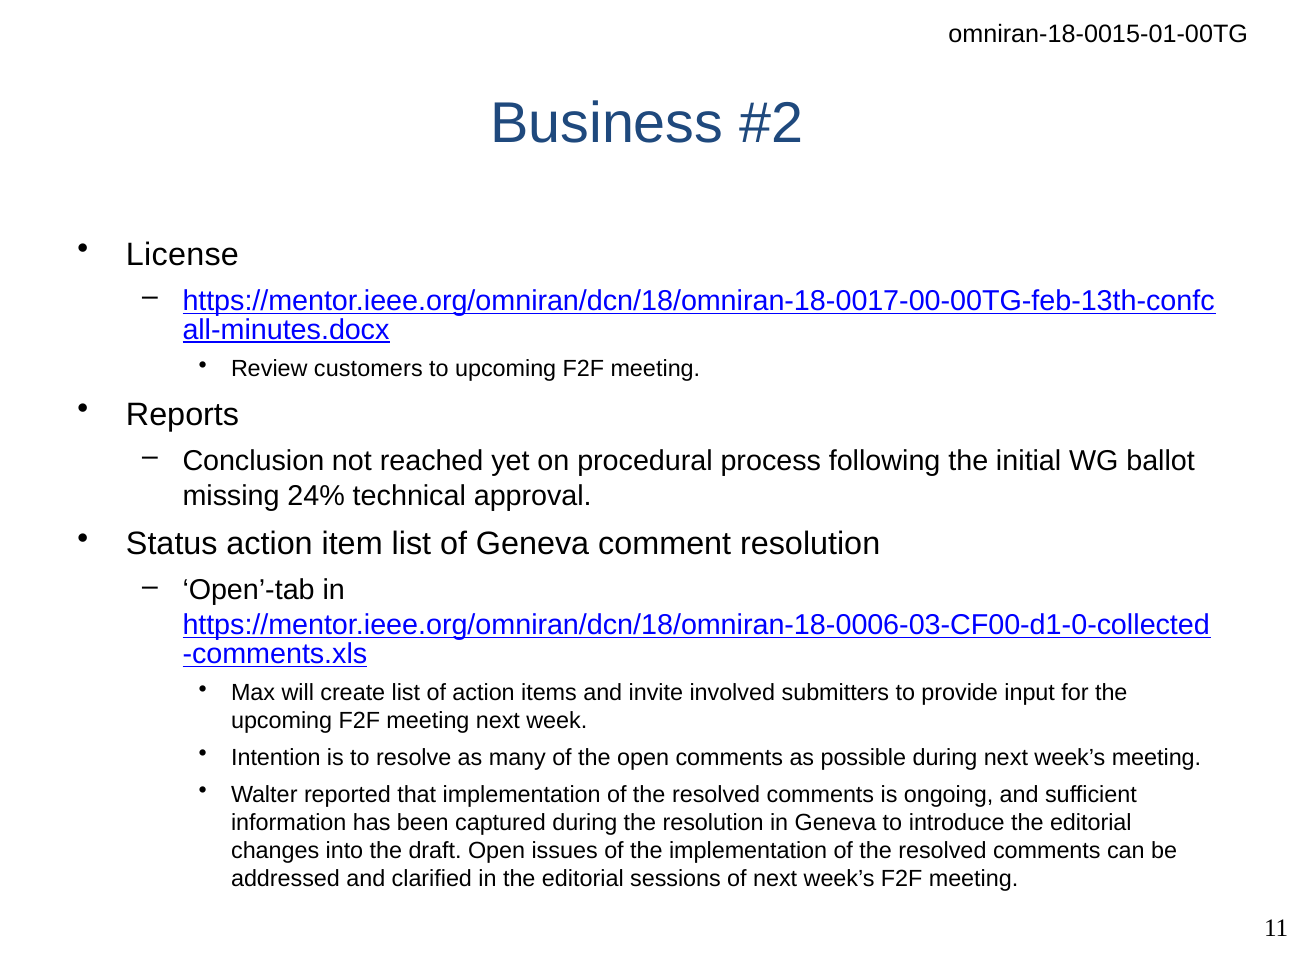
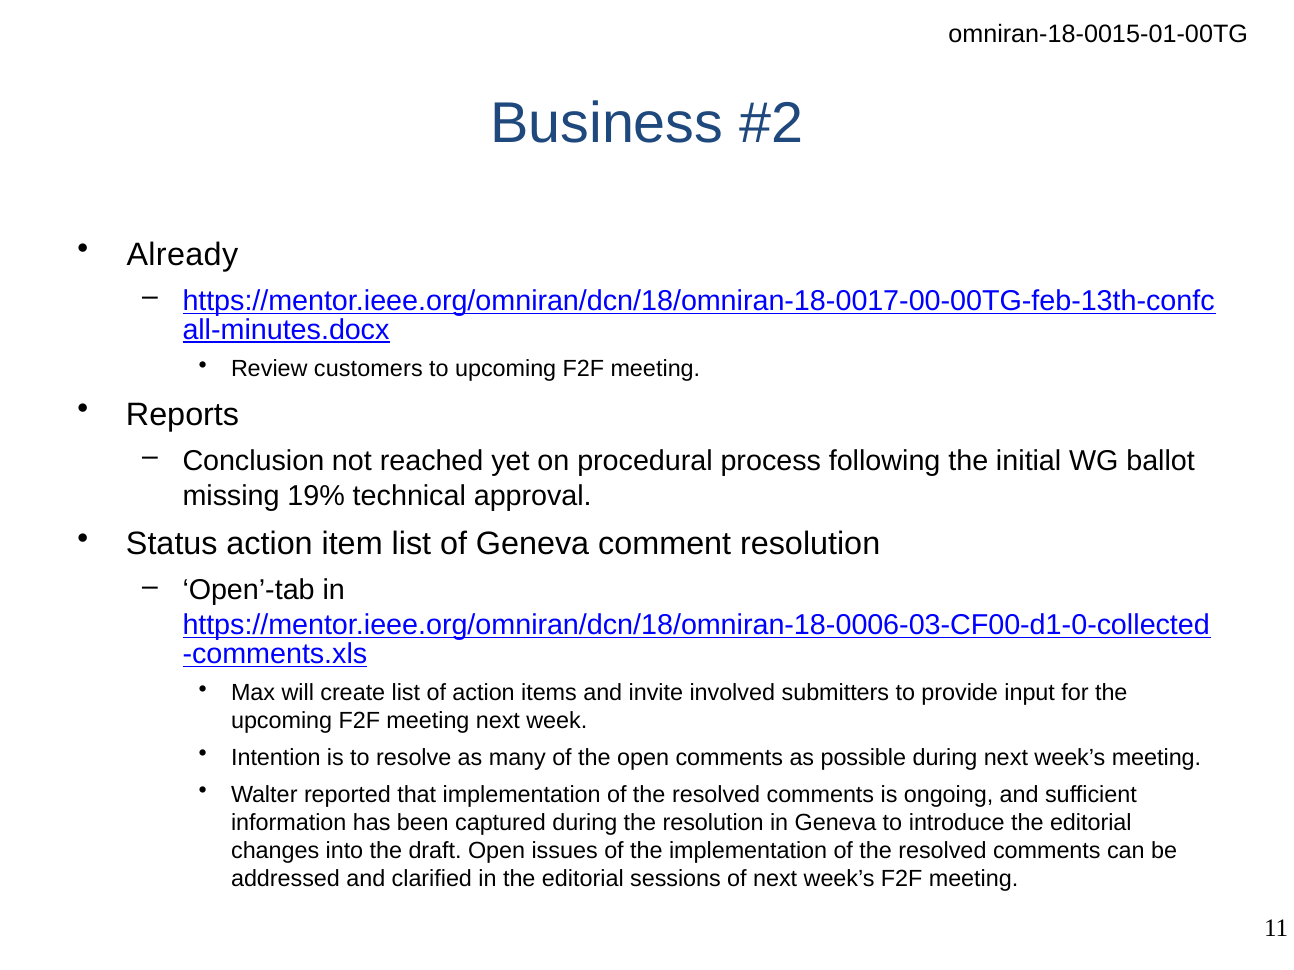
License: License -> Already (182, 254)
24%: 24% -> 19% (316, 496)
